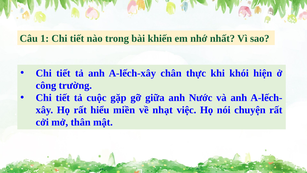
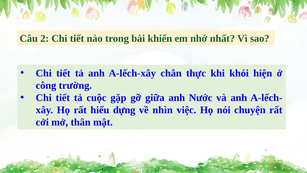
1: 1 -> 2 (45, 38)
miền: miền -> dựng (124, 110)
nhạt: nhạt -> nhìn (163, 110)
